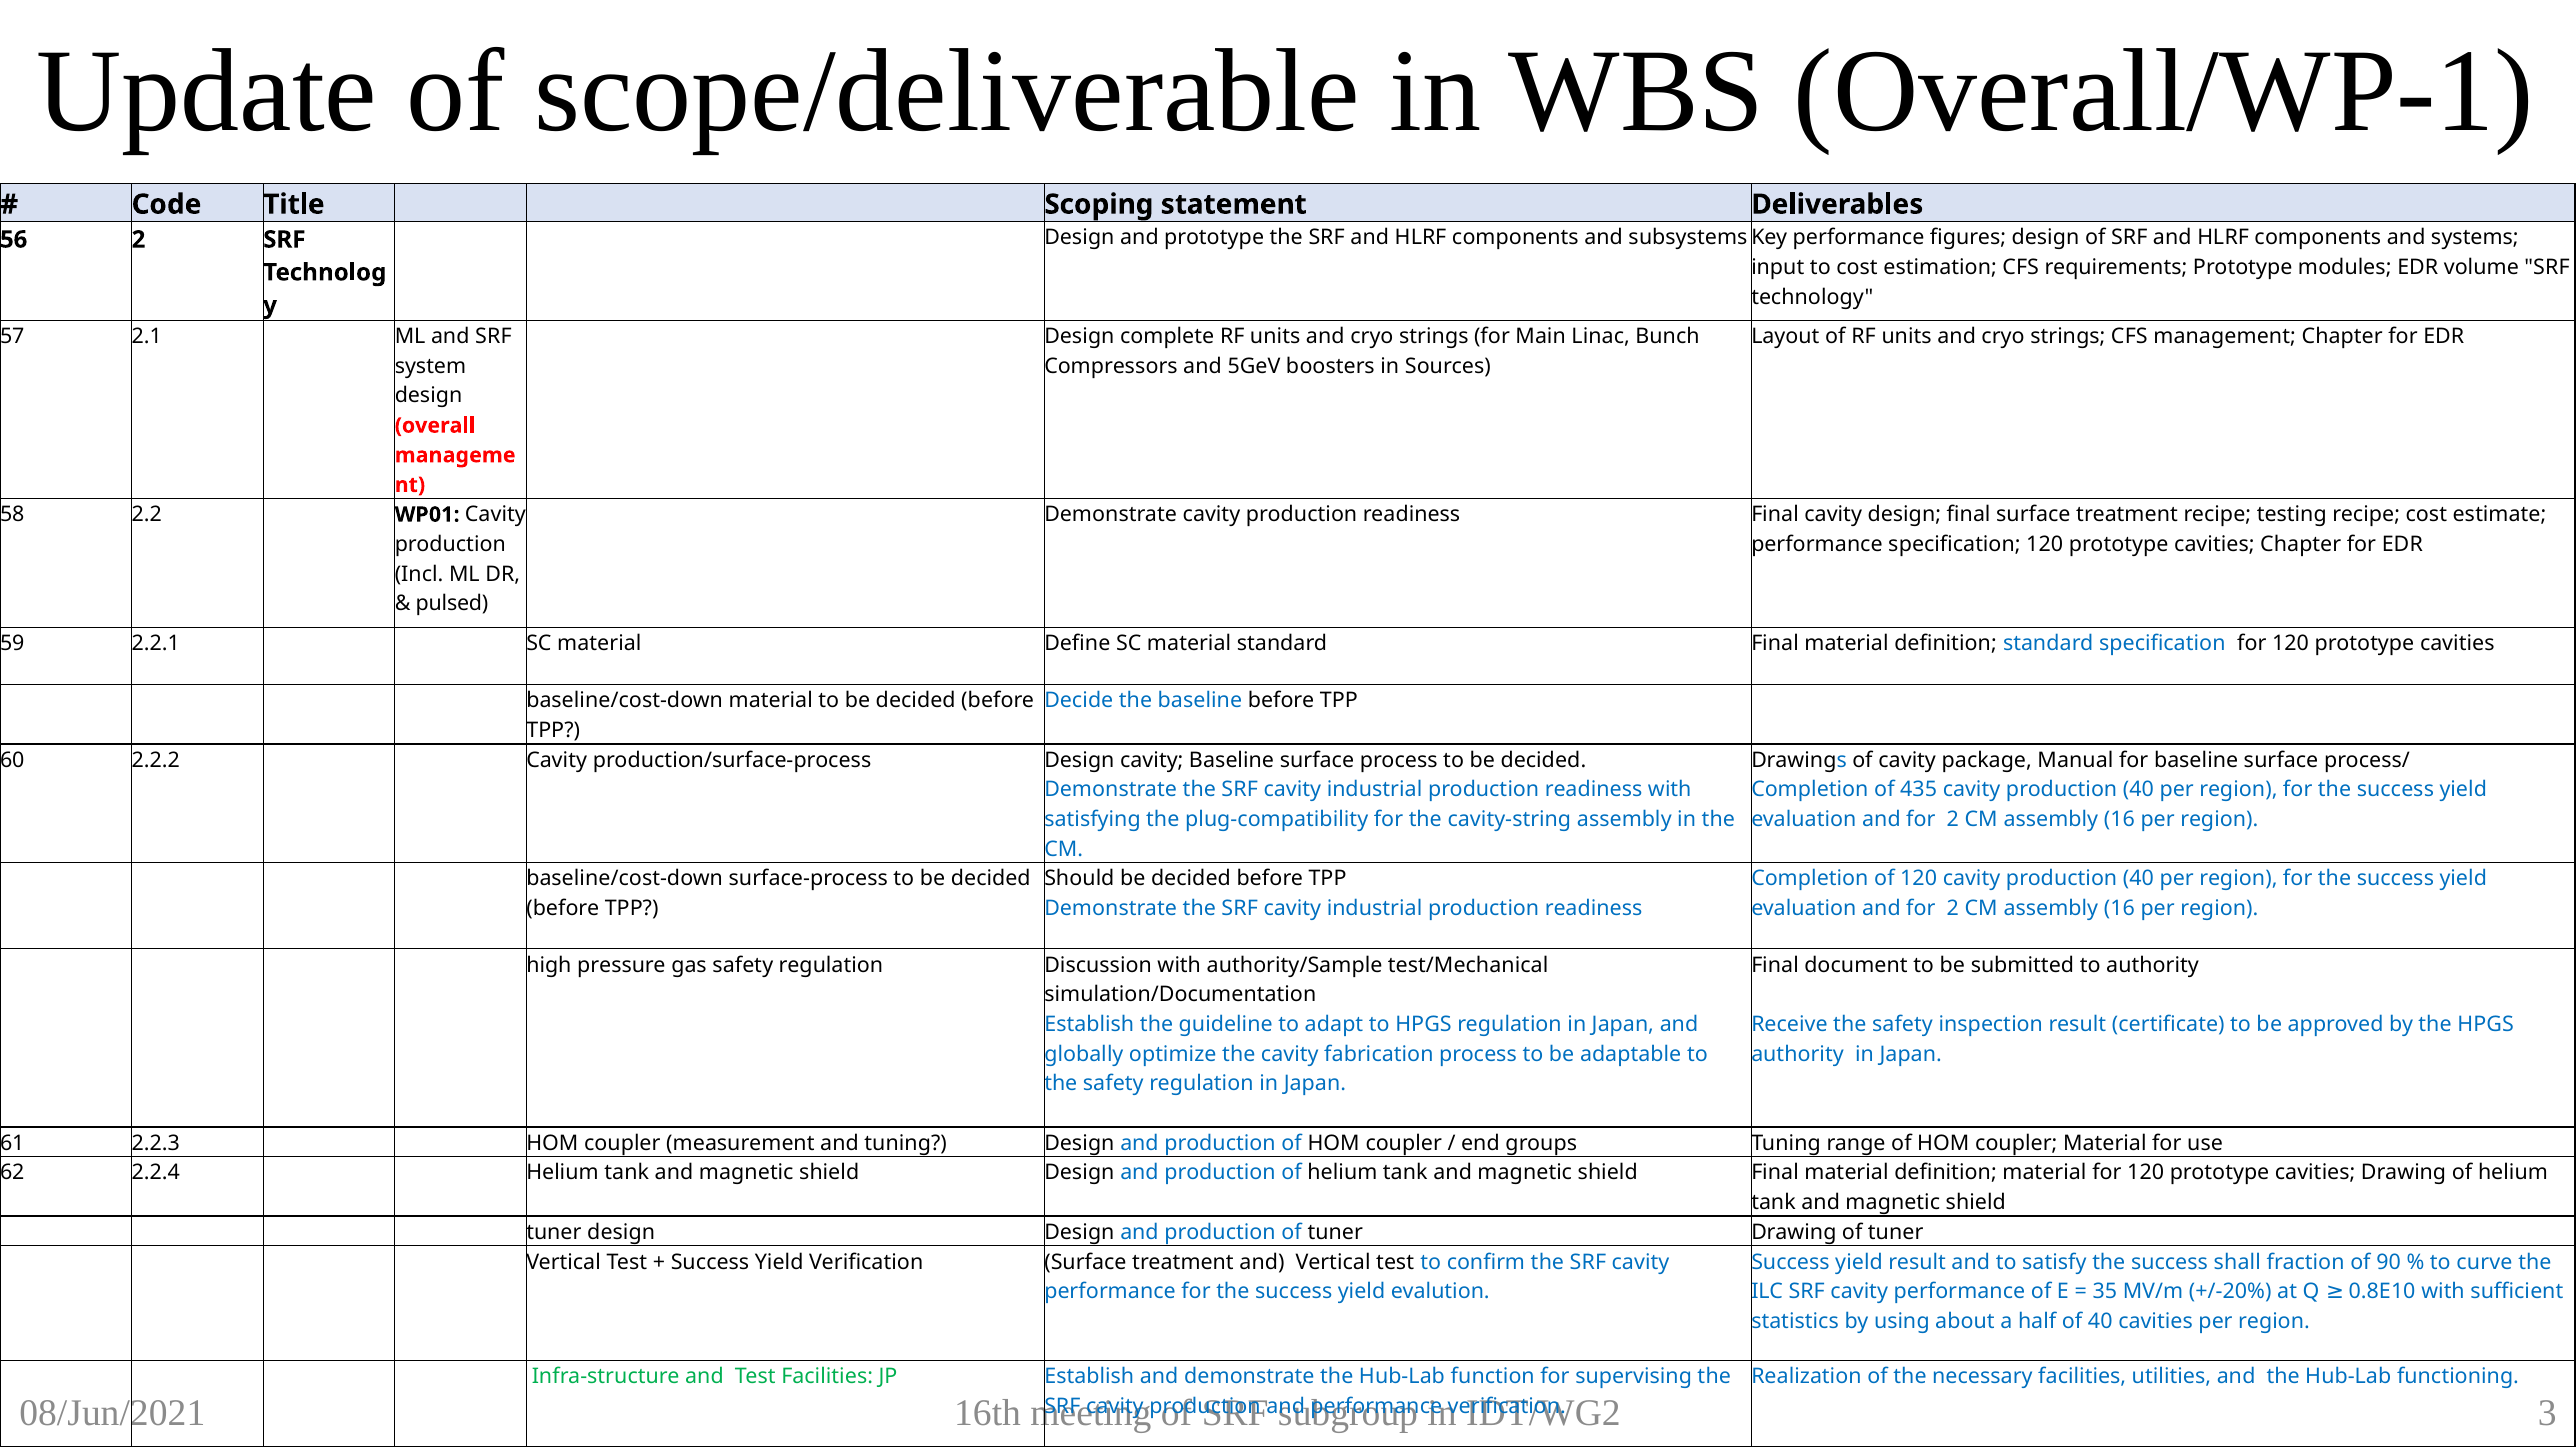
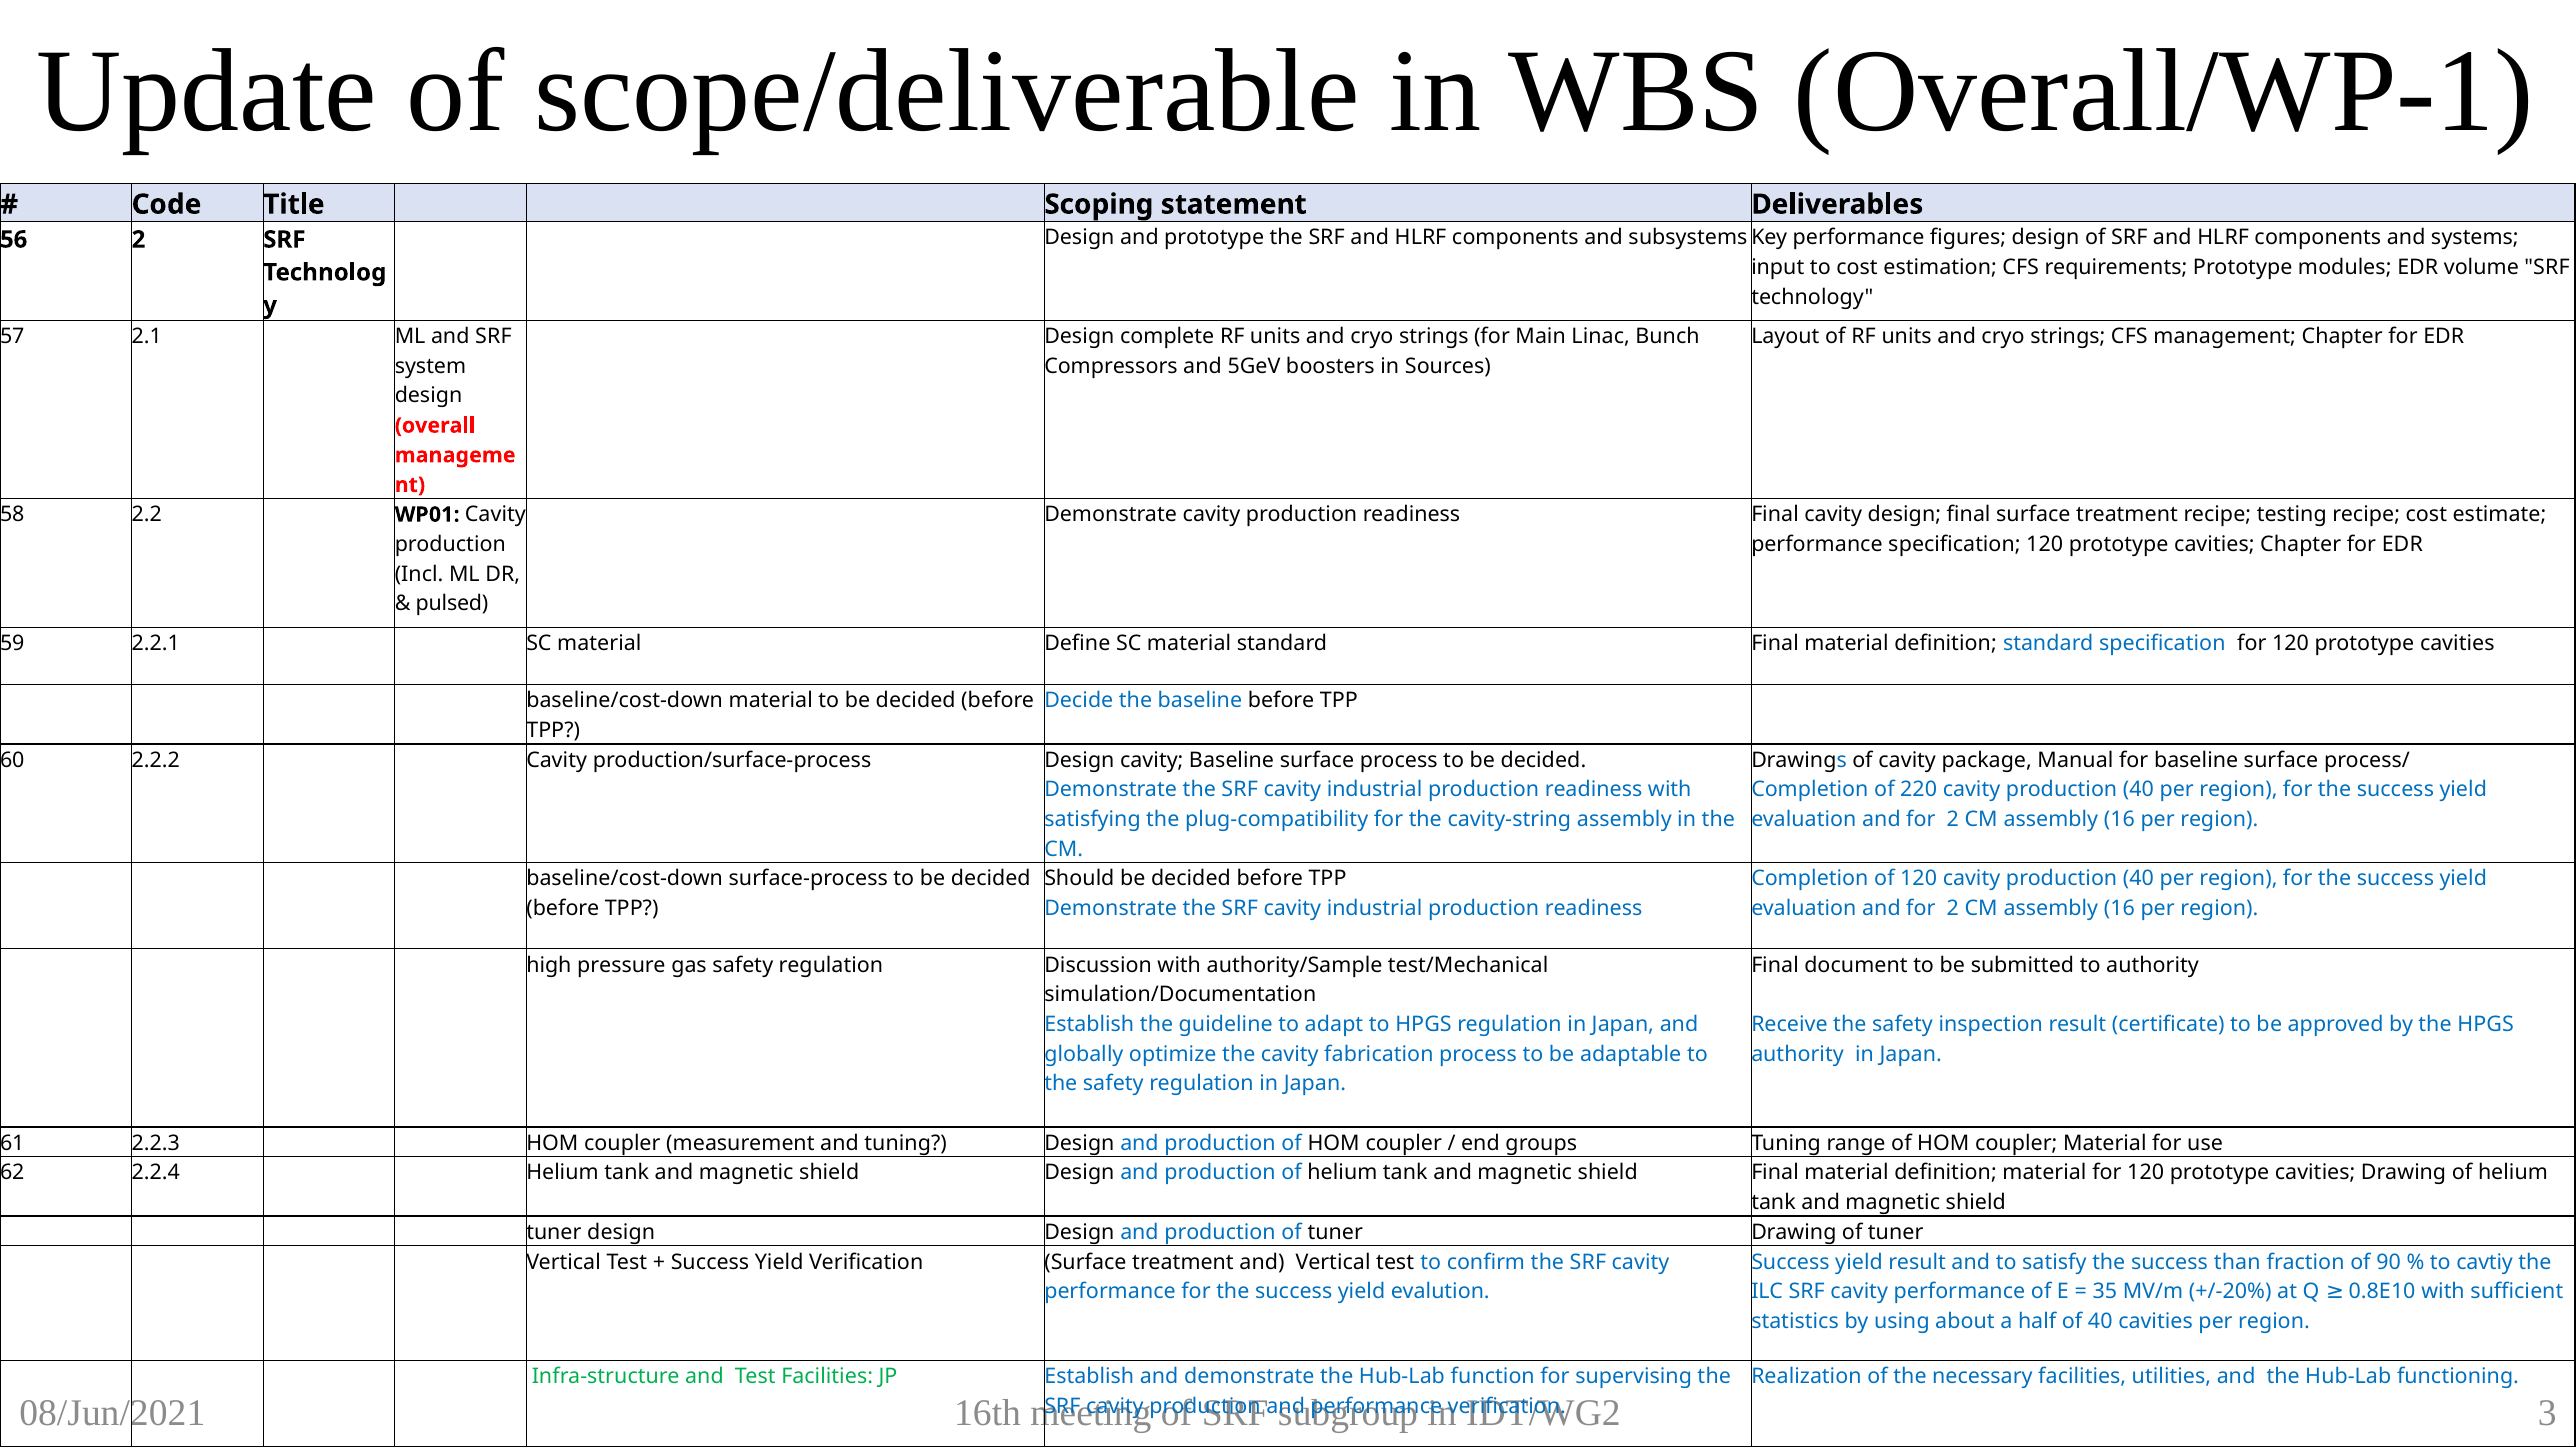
435: 435 -> 220 (1919, 790)
shall: shall -> than (2237, 1262)
curve: curve -> cavtiy (2485, 1262)
